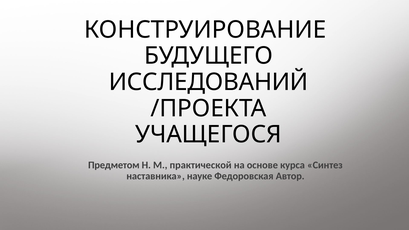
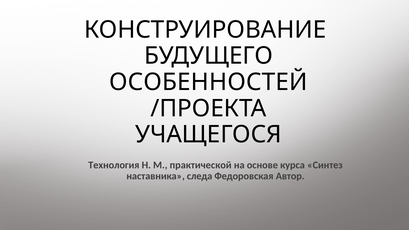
ИССЛЕДОВАНИЙ: ИССЛЕДОВАНИЙ -> ОСОБЕННОСТЕЙ (208, 82)
Предметом: Предметом -> Технология (114, 165)
науке: науке -> следа (200, 176)
